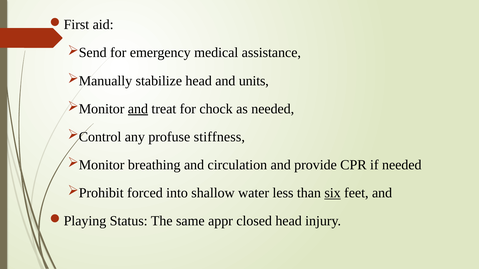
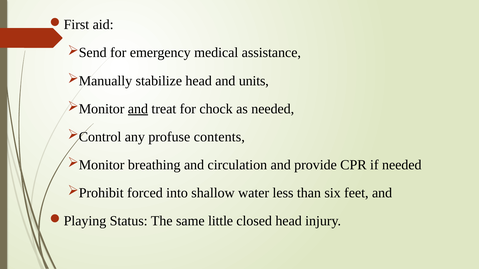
stiffness: stiffness -> contents (219, 137)
six underline: present -> none (333, 193)
appr: appr -> little (221, 221)
